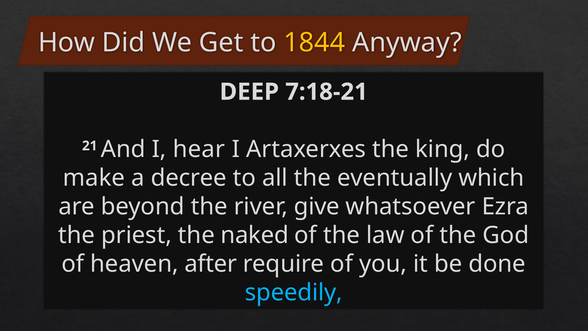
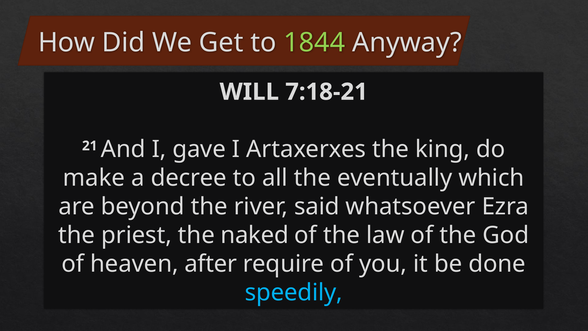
1844 colour: yellow -> light green (314, 43)
DEEP: DEEP -> WILL (249, 92)
hear: hear -> gave (199, 149)
give: give -> said (317, 206)
